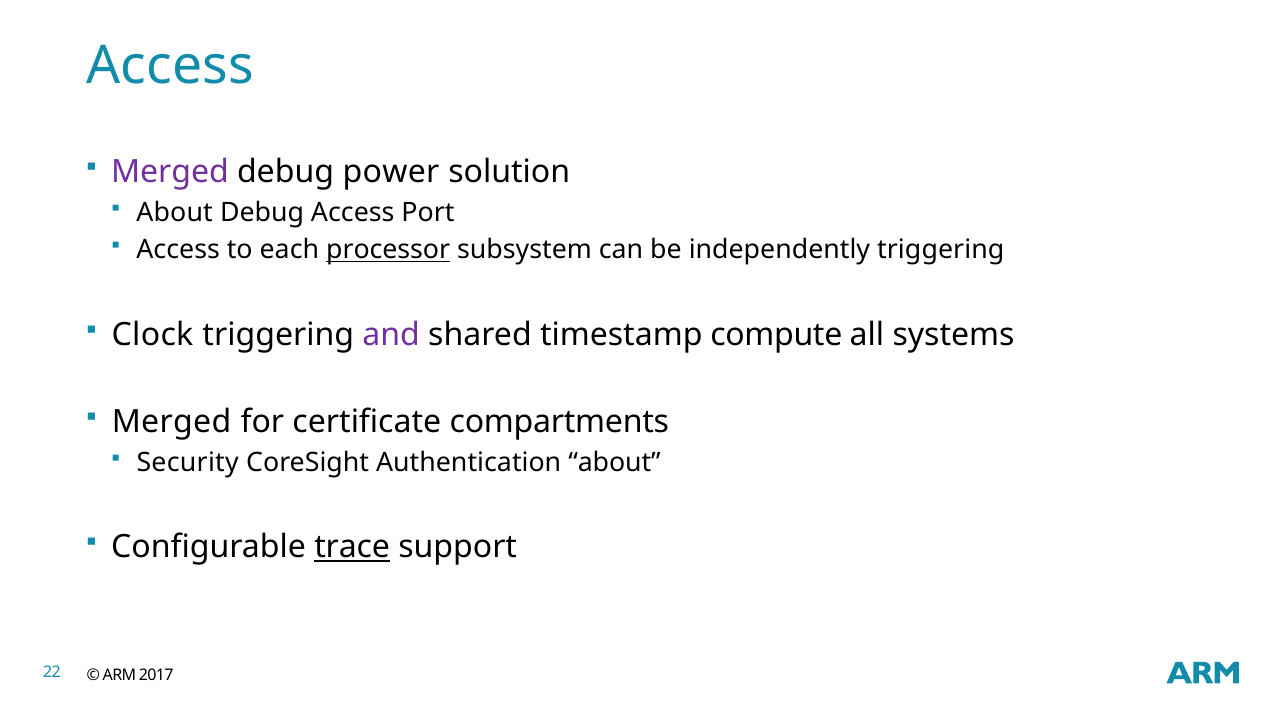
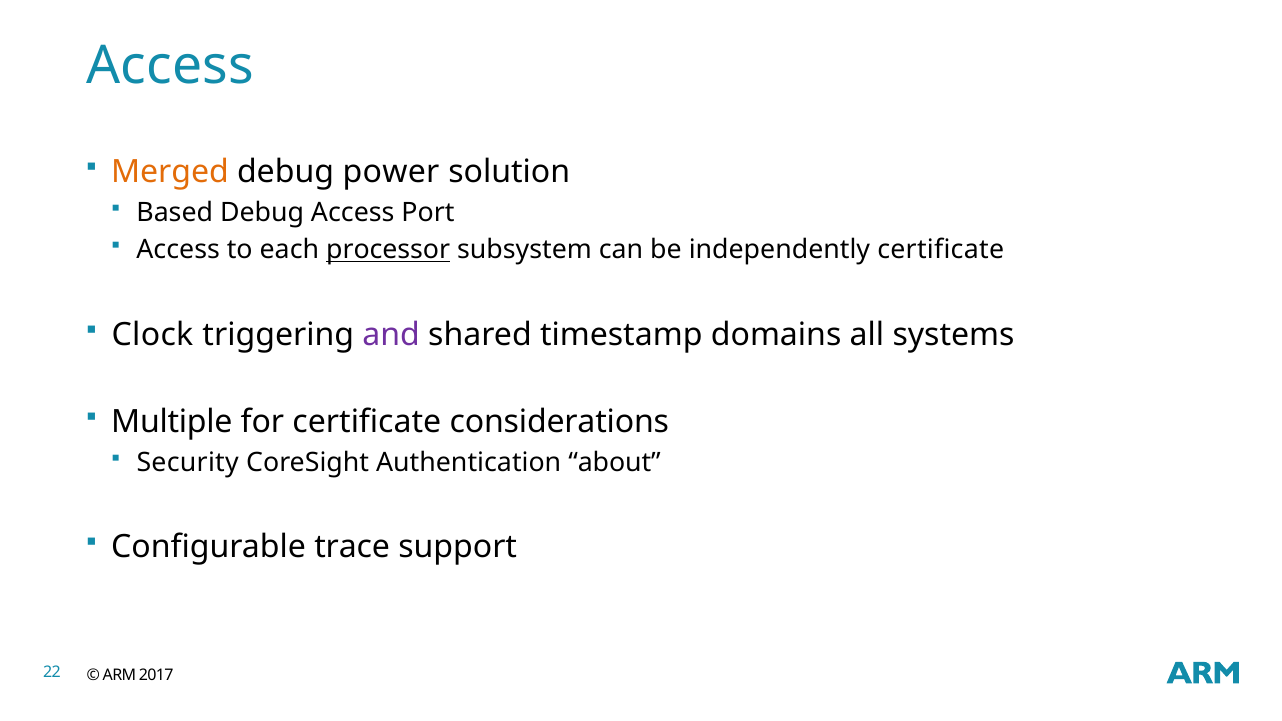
Merged colour: purple -> orange (170, 172)
About: About -> Based (175, 213)
independently triggering: triggering -> certificate (941, 250)
compute: compute -> domains (776, 335)
Merged: Merged -> Multiple (172, 422)
compartments: compartments -> considerations (559, 422)
trace underline: present -> none (352, 547)
